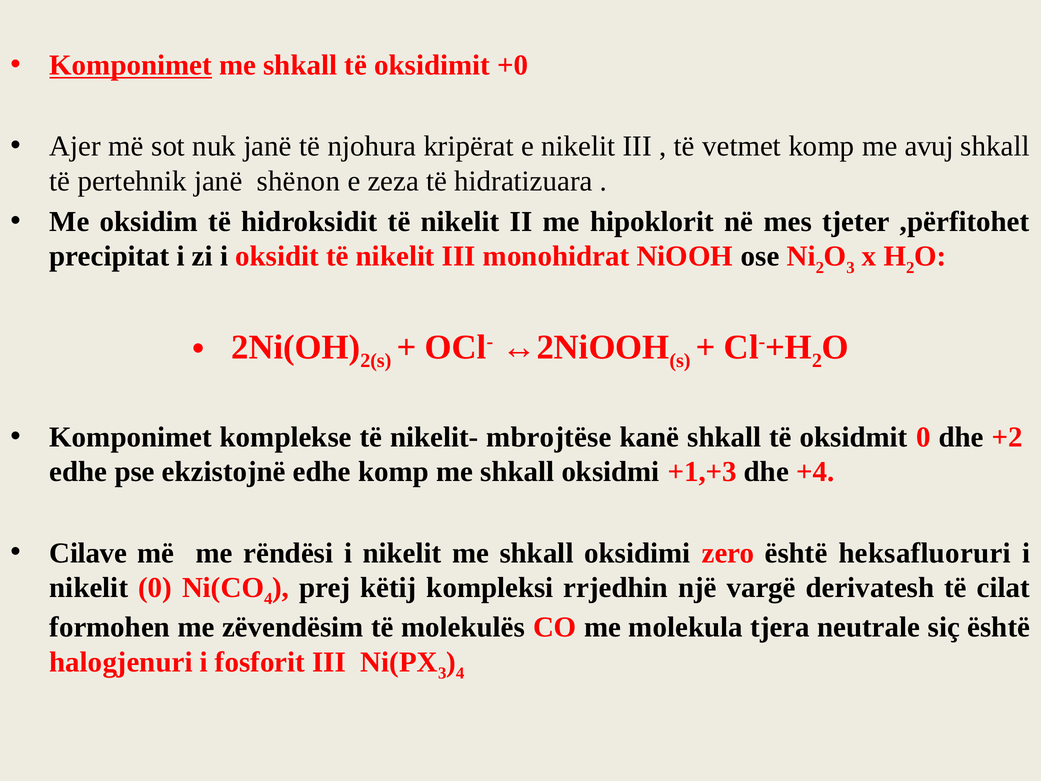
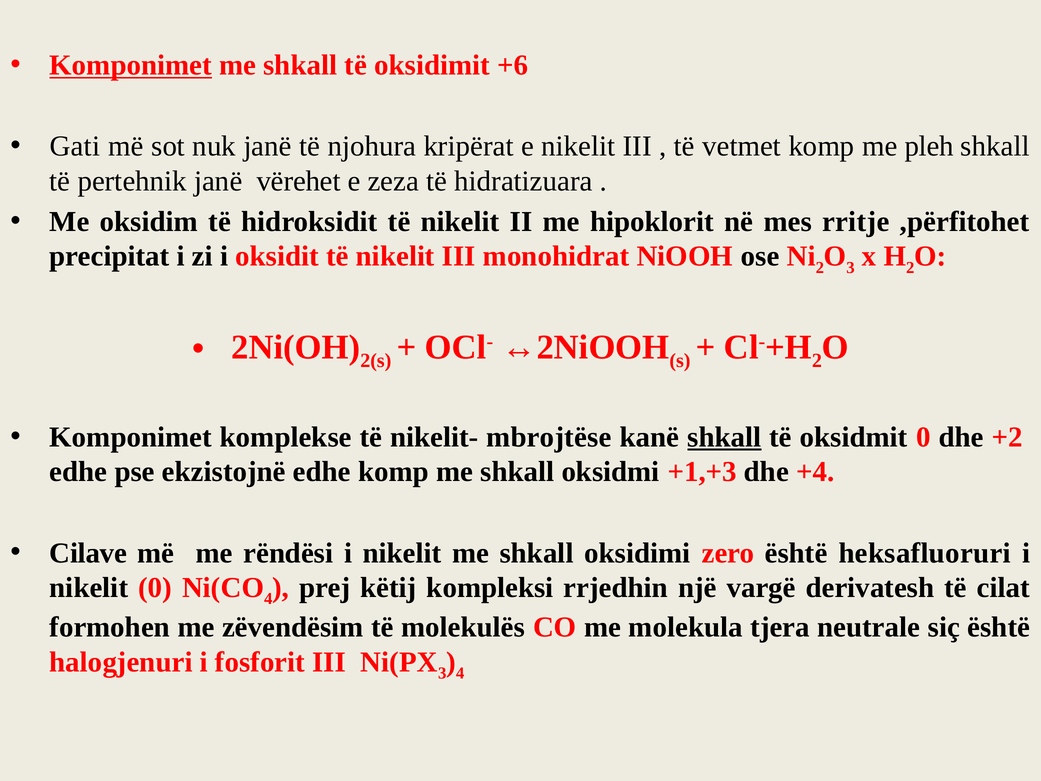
+0: +0 -> +6 (513, 65)
Ajer: Ajer -> Gati (75, 146)
avuj: avuj -> pleh (929, 146)
shënon: shënon -> vërehet (299, 181)
tjeter: tjeter -> rritje (856, 222)
shkall underline: none -> present (724, 437)
